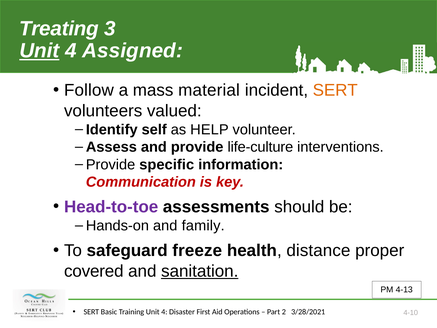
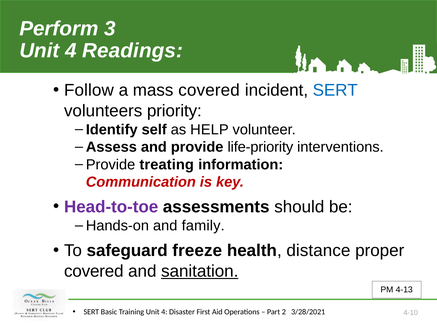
Treating: Treating -> Perform (59, 29)
Unit underline: present -> none (39, 51)
Assigned: Assigned -> Readings (133, 51)
mass material: material -> covered (209, 90)
SERT colour: orange -> blue (335, 90)
valued: valued -> priority (174, 111)
life-culture: life-culture -> life-priority (260, 147)
specific: specific -> treating (167, 164)
